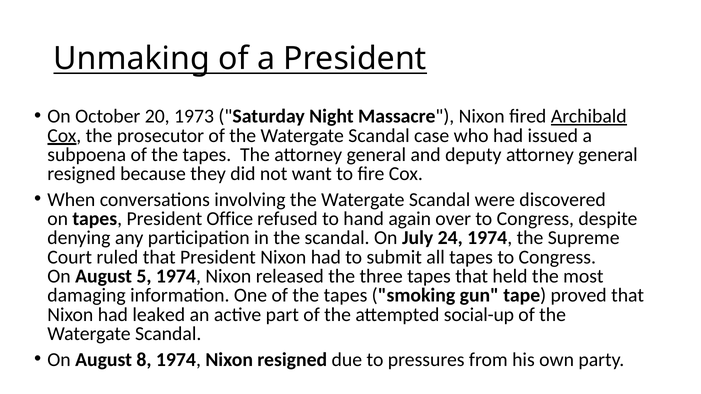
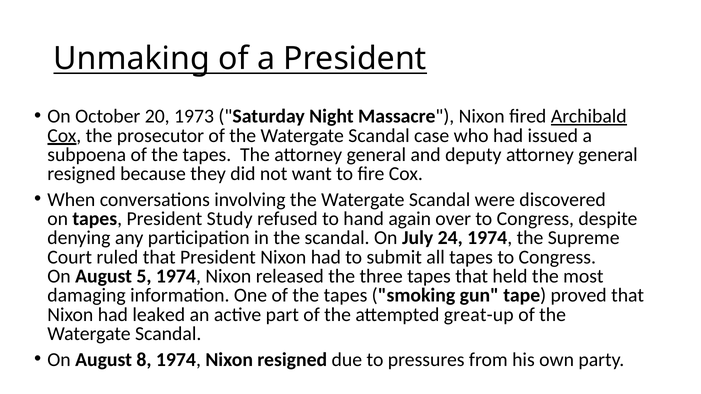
Office: Office -> Study (230, 219)
social-up: social-up -> great-up (479, 315)
